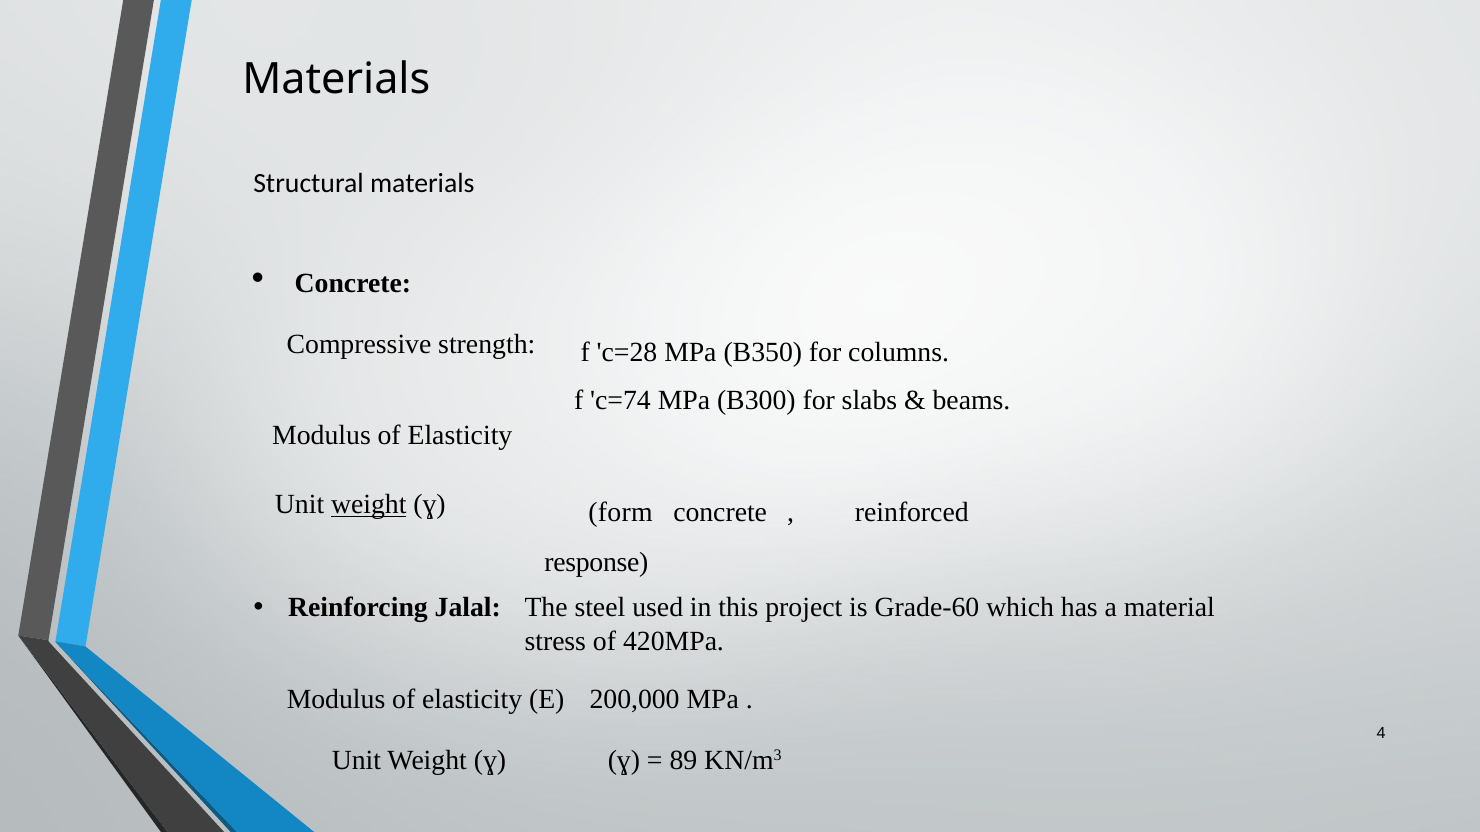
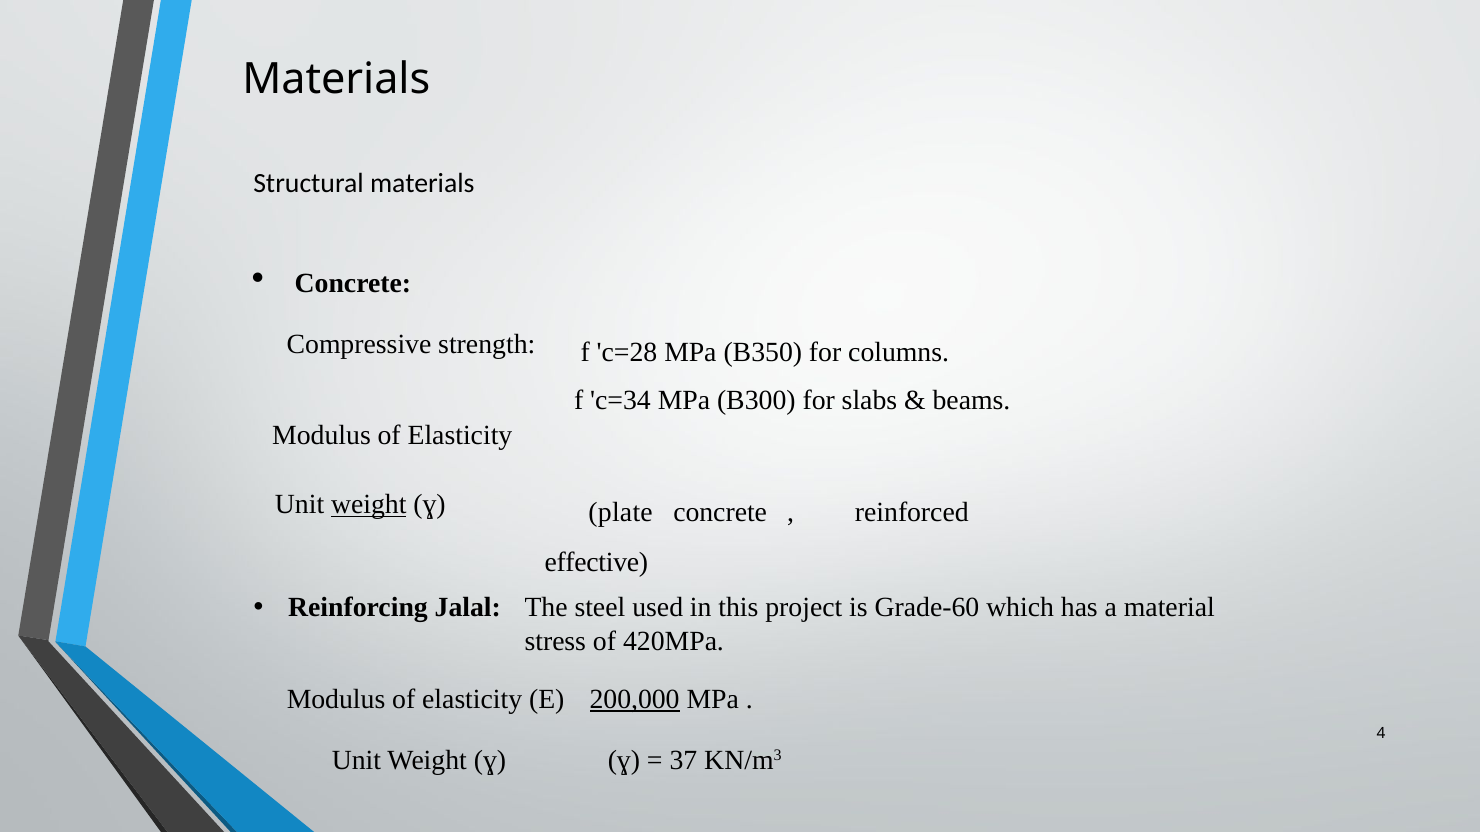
c=74: c=74 -> c=34 (620, 401)
form: form -> plate (621, 513)
response: response -> effective (596, 563)
200,000 underline: none -> present (635, 700)
89: 89 -> 37 (683, 760)
